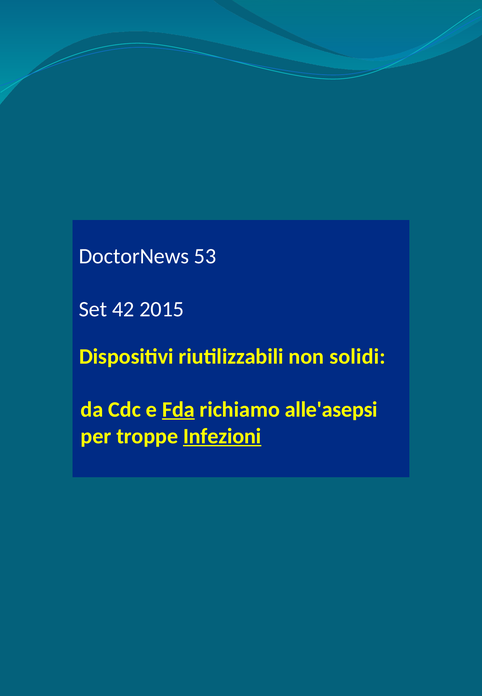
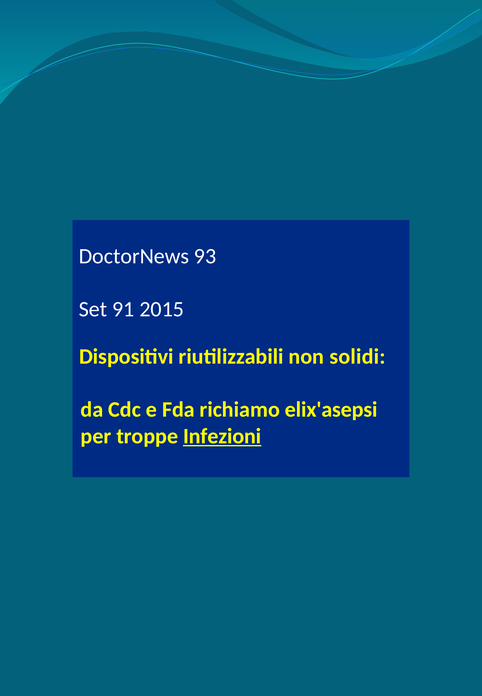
53: 53 -> 93 (205, 256)
42: 42 -> 91 (123, 309)
Fda underline: present -> none (178, 410)
alle'asepsi: alle'asepsi -> elix'asepsi (331, 410)
